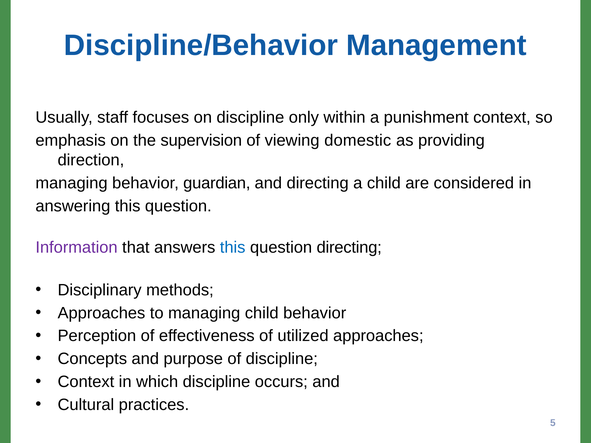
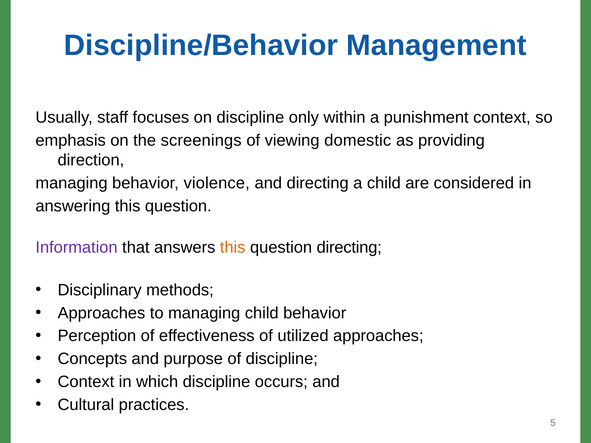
supervision: supervision -> screenings (201, 140)
guardian: guardian -> violence (217, 183)
this colour: blue -> orange (233, 247)
